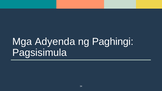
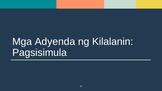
Paghingi: Paghingi -> Kilalanin (113, 42)
